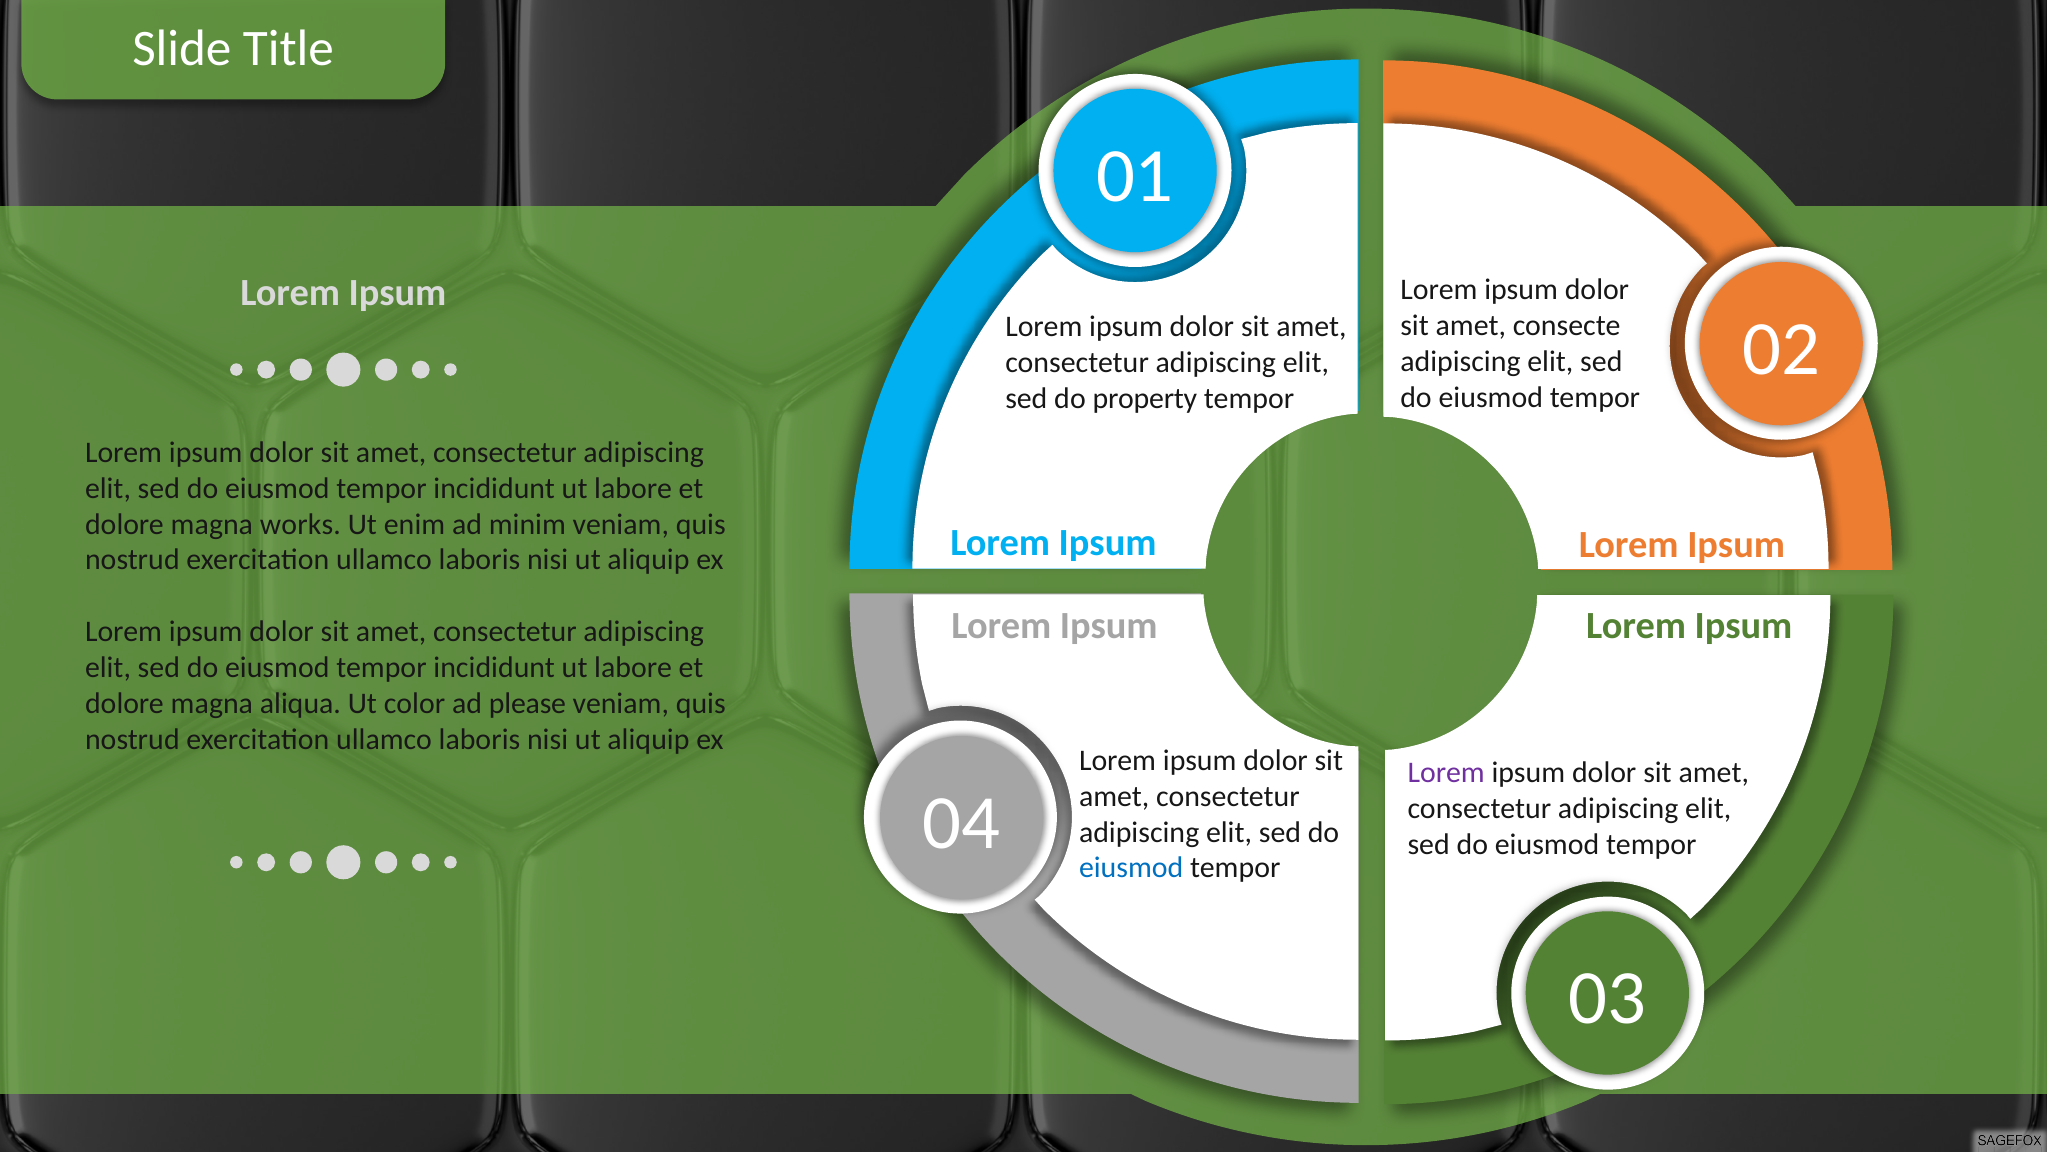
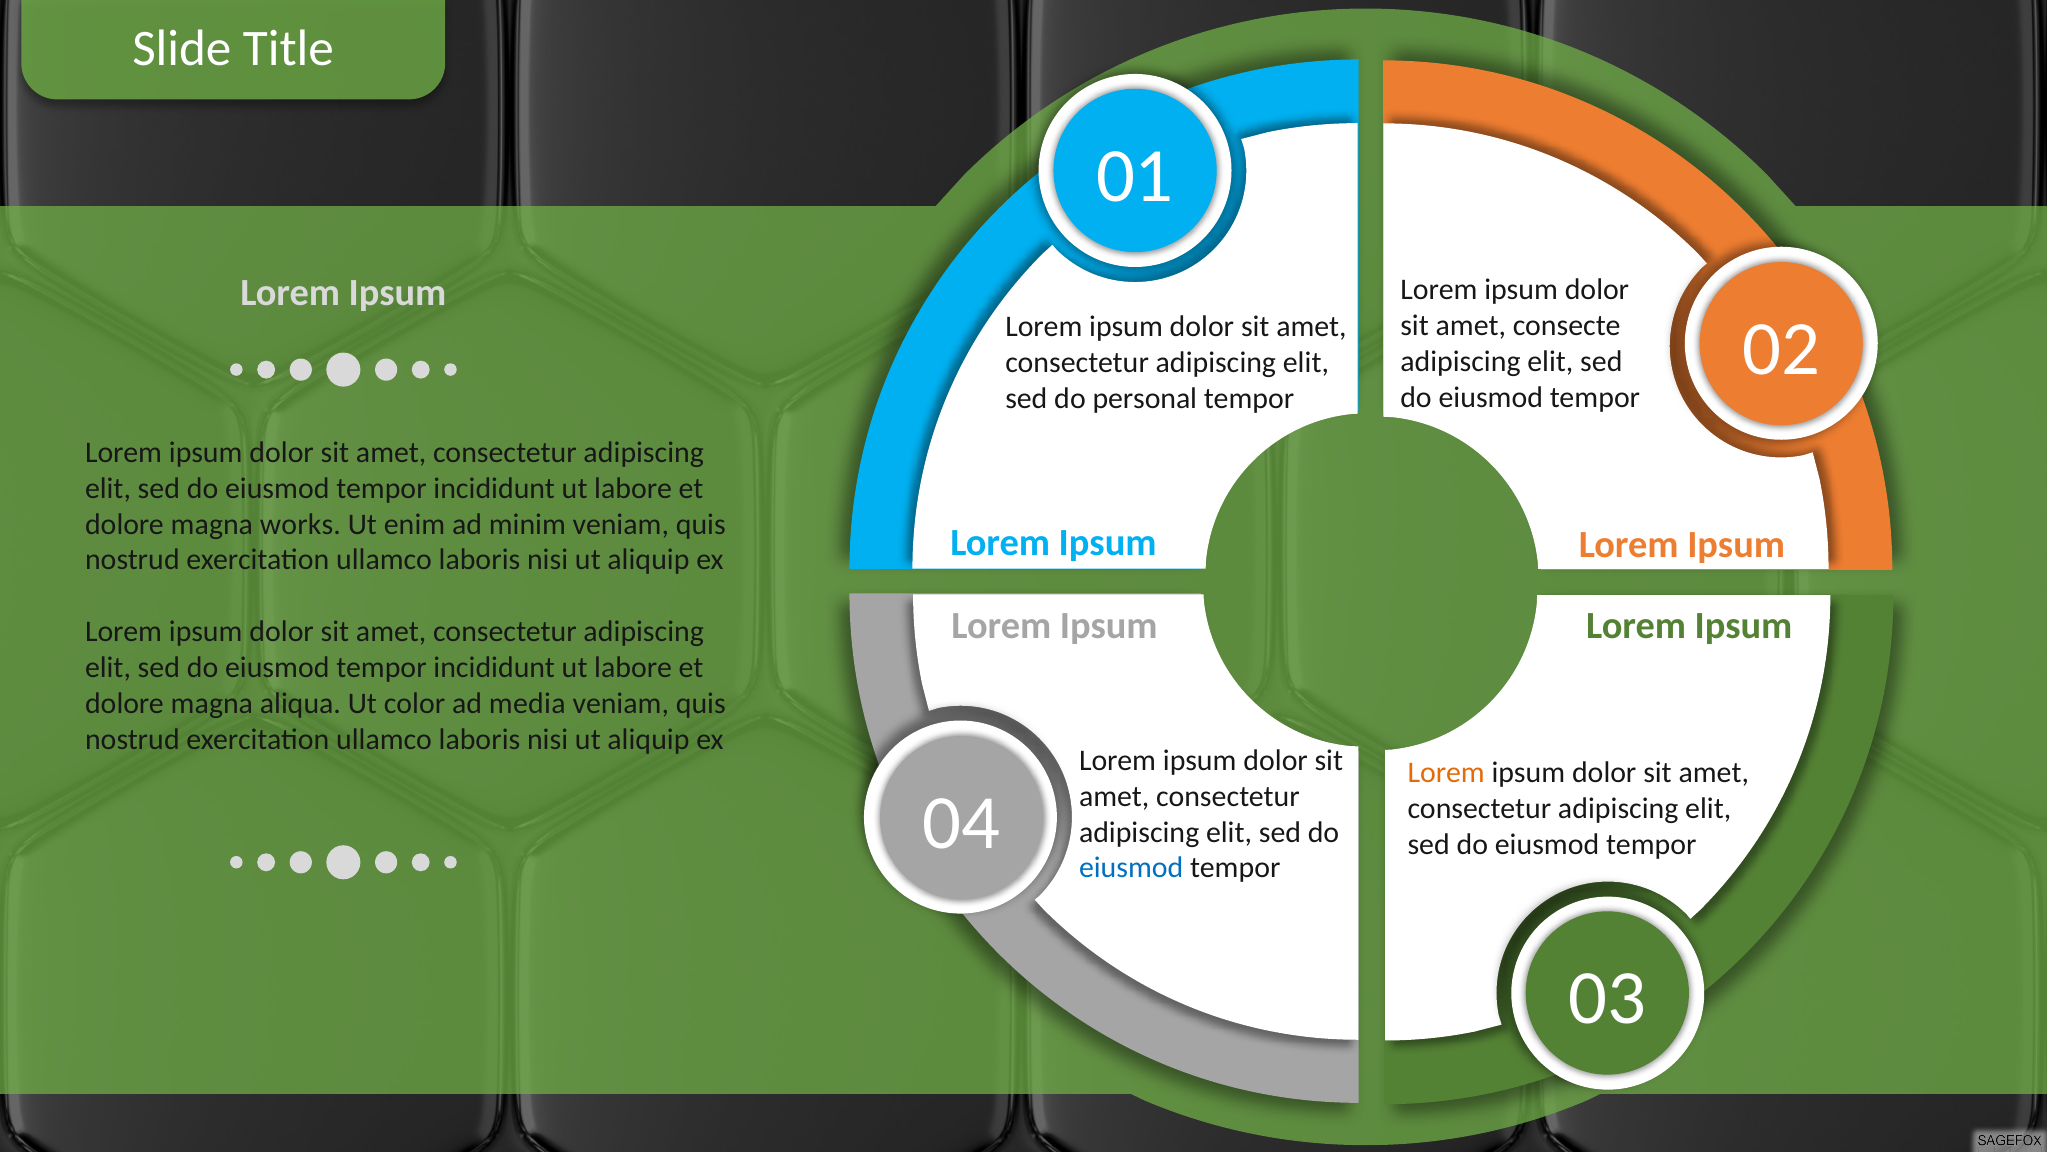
property: property -> personal (1145, 398)
please: please -> media (527, 703)
Lorem colour: purple -> orange (1446, 772)
